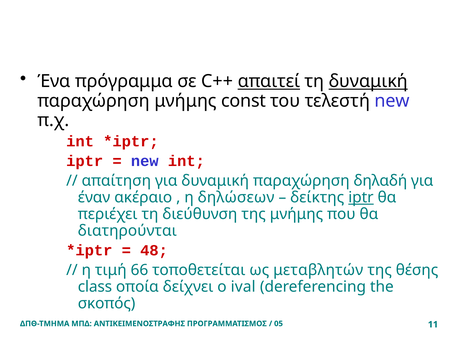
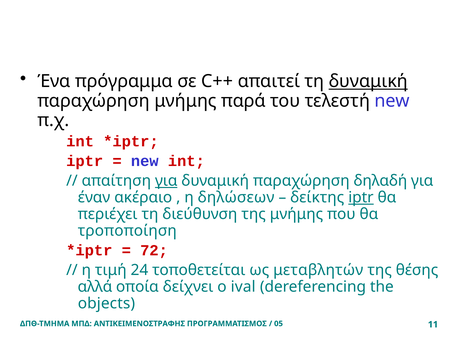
απαιτεί underline: present -> none (269, 81)
const: const -> παρά (244, 101)
για underline: none -> present (166, 181)
διατηρούνται: διατηρούνται -> τροποποίηση (127, 230)
48: 48 -> 72 (154, 250)
66: 66 -> 24 (139, 270)
class: class -> αλλά (95, 286)
σκοπός: σκοπός -> objects (106, 303)
